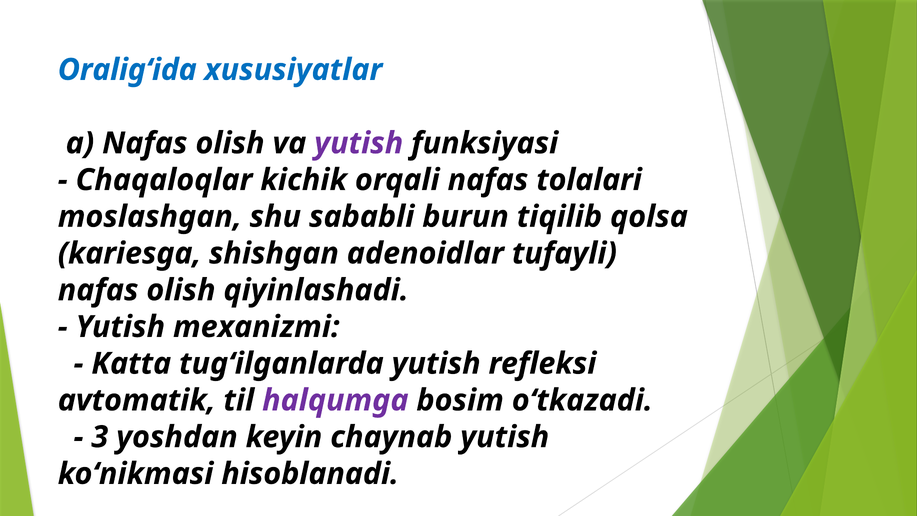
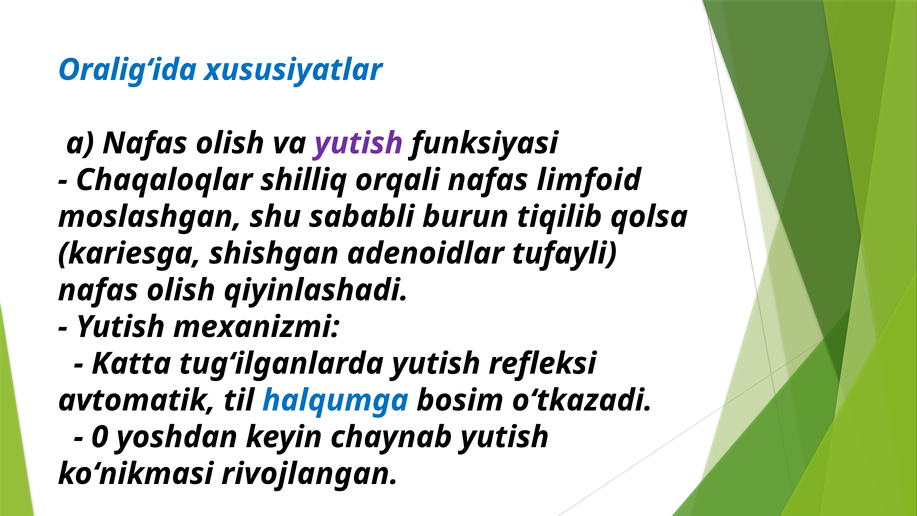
kichik: kichik -> shilliq (304, 180)
tolalari: tolalari -> limfoid (589, 180)
halqumga colour: purple -> blue (335, 400)
3: 3 -> 0 (100, 437)
hisoblanadi: hisoblanadi -> rivojlangan (310, 474)
